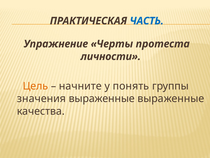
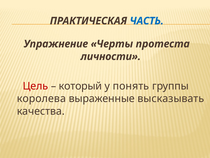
Цель colour: orange -> red (35, 86)
начните: начните -> который (80, 86)
значения: значения -> королева (41, 98)
выраженные выраженные: выраженные -> высказывать (171, 98)
